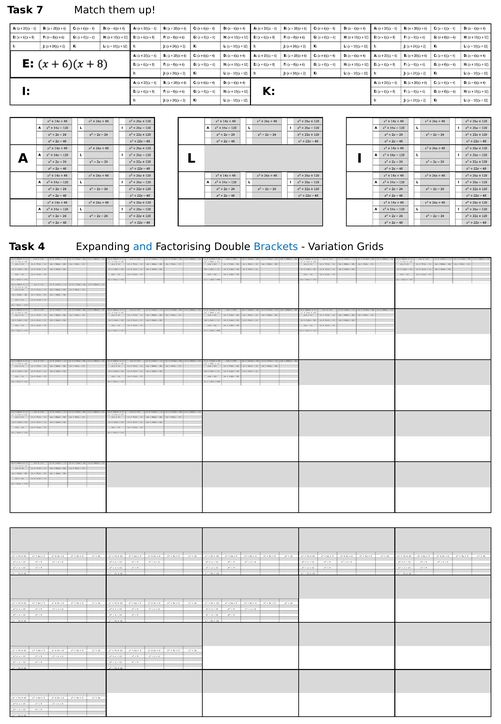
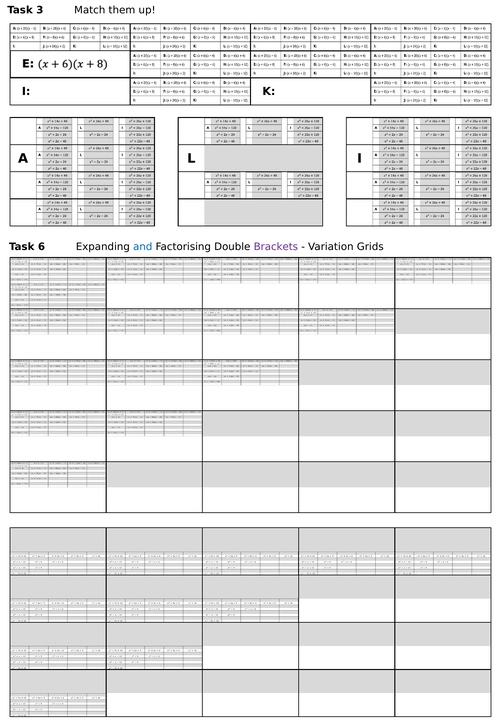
7: 7 -> 3 (40, 10)
4: 4 -> 6 (41, 247)
Brackets colour: blue -> purple (276, 247)
